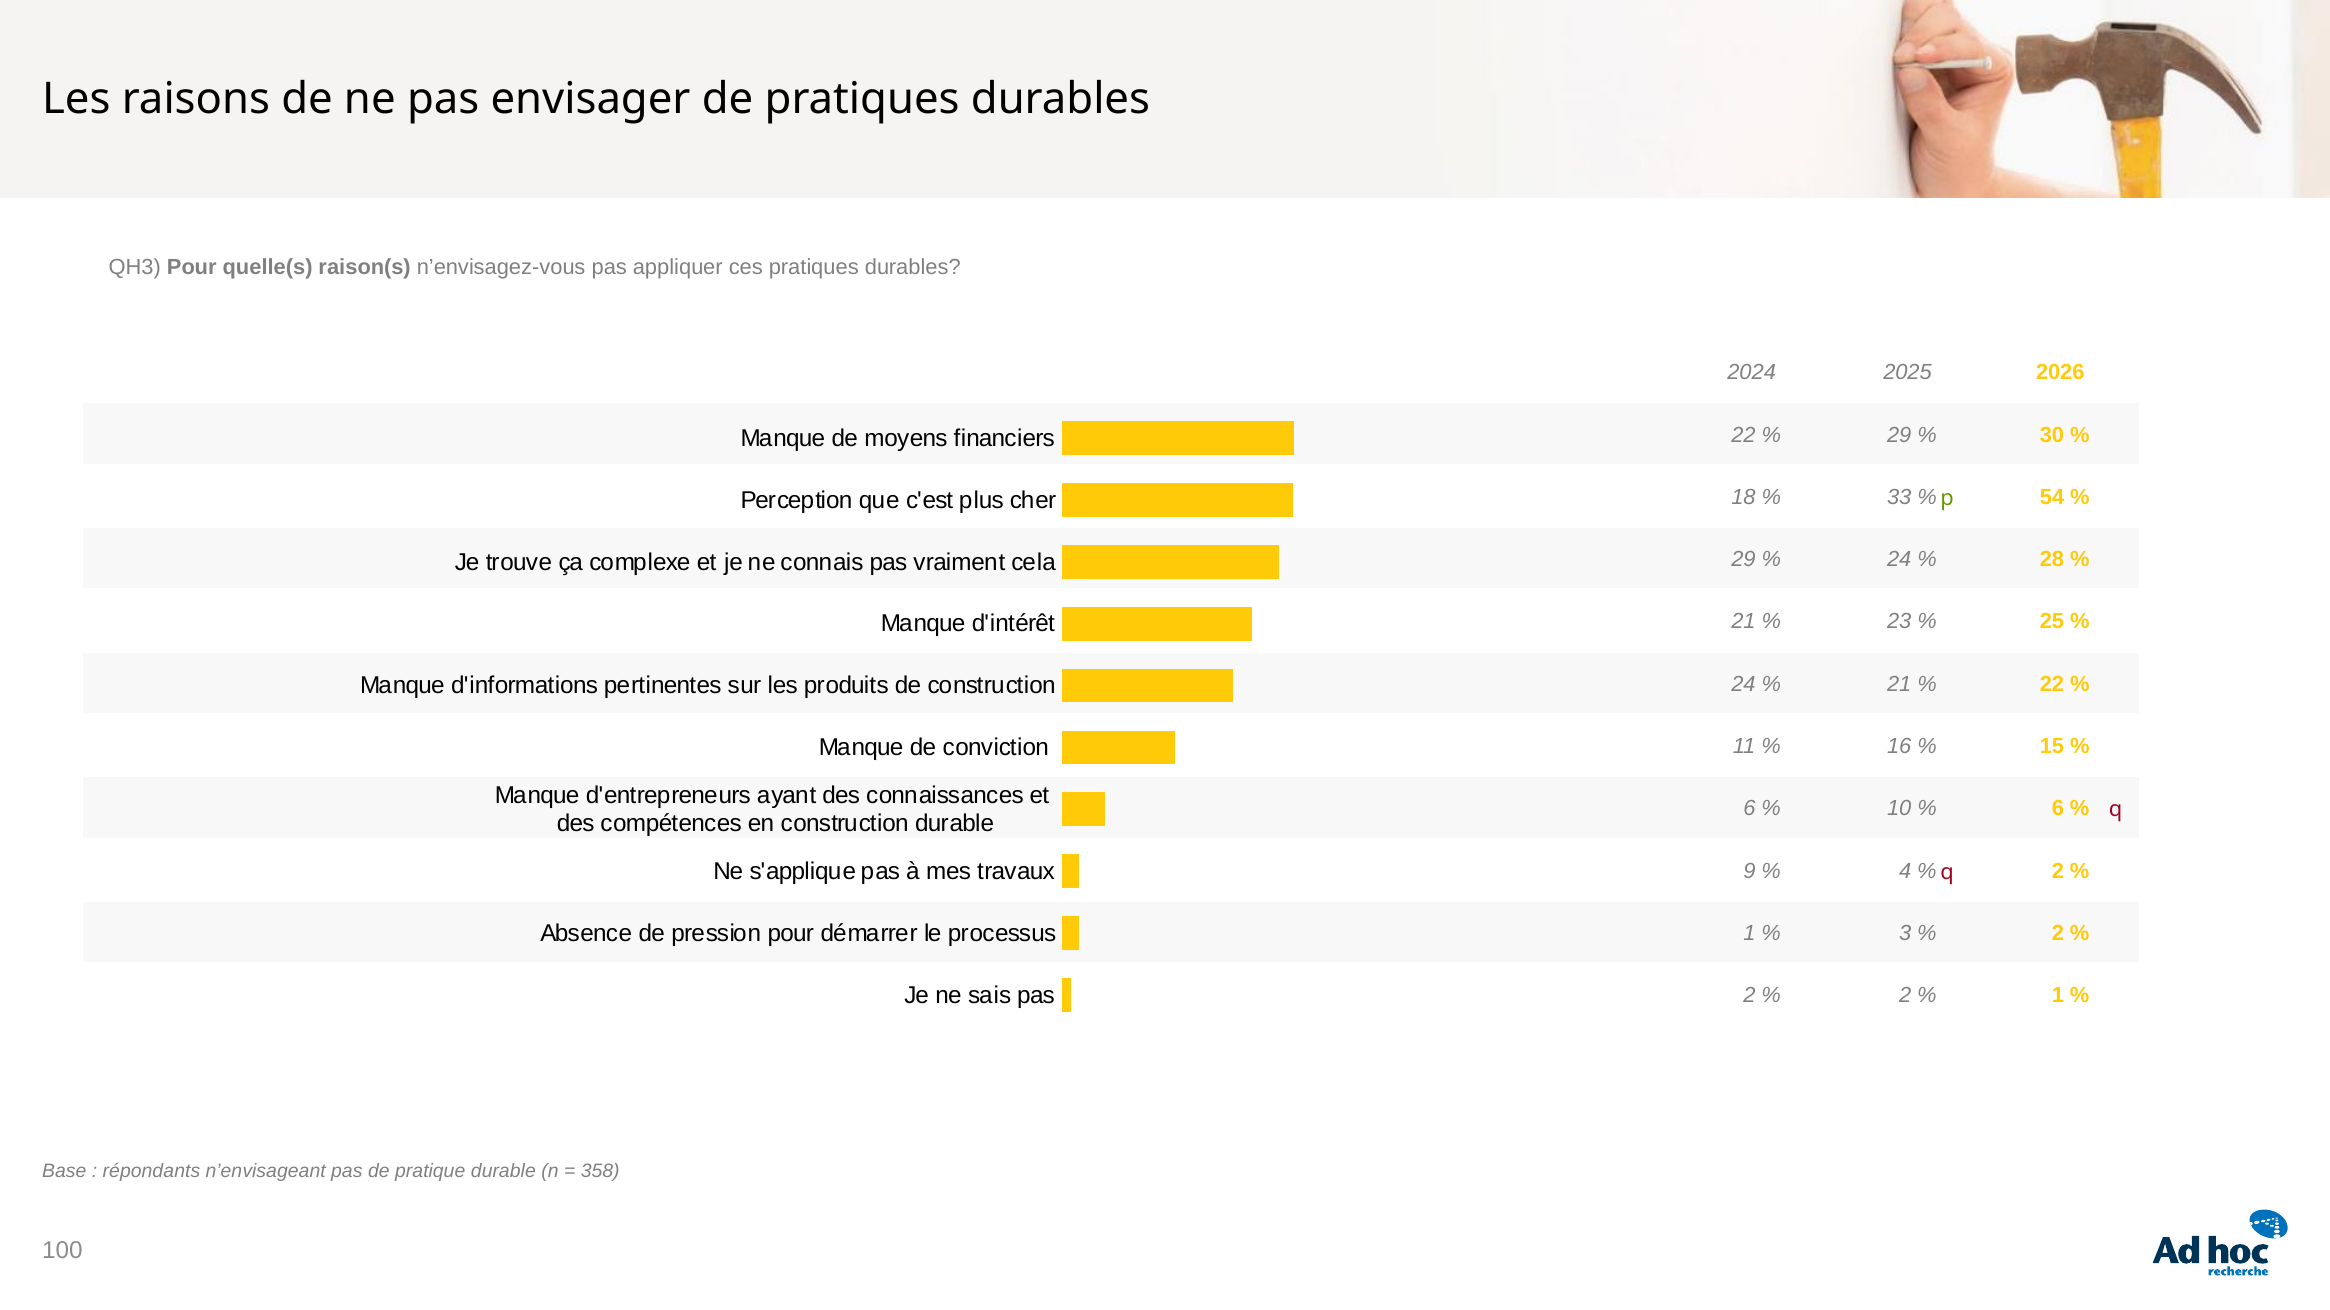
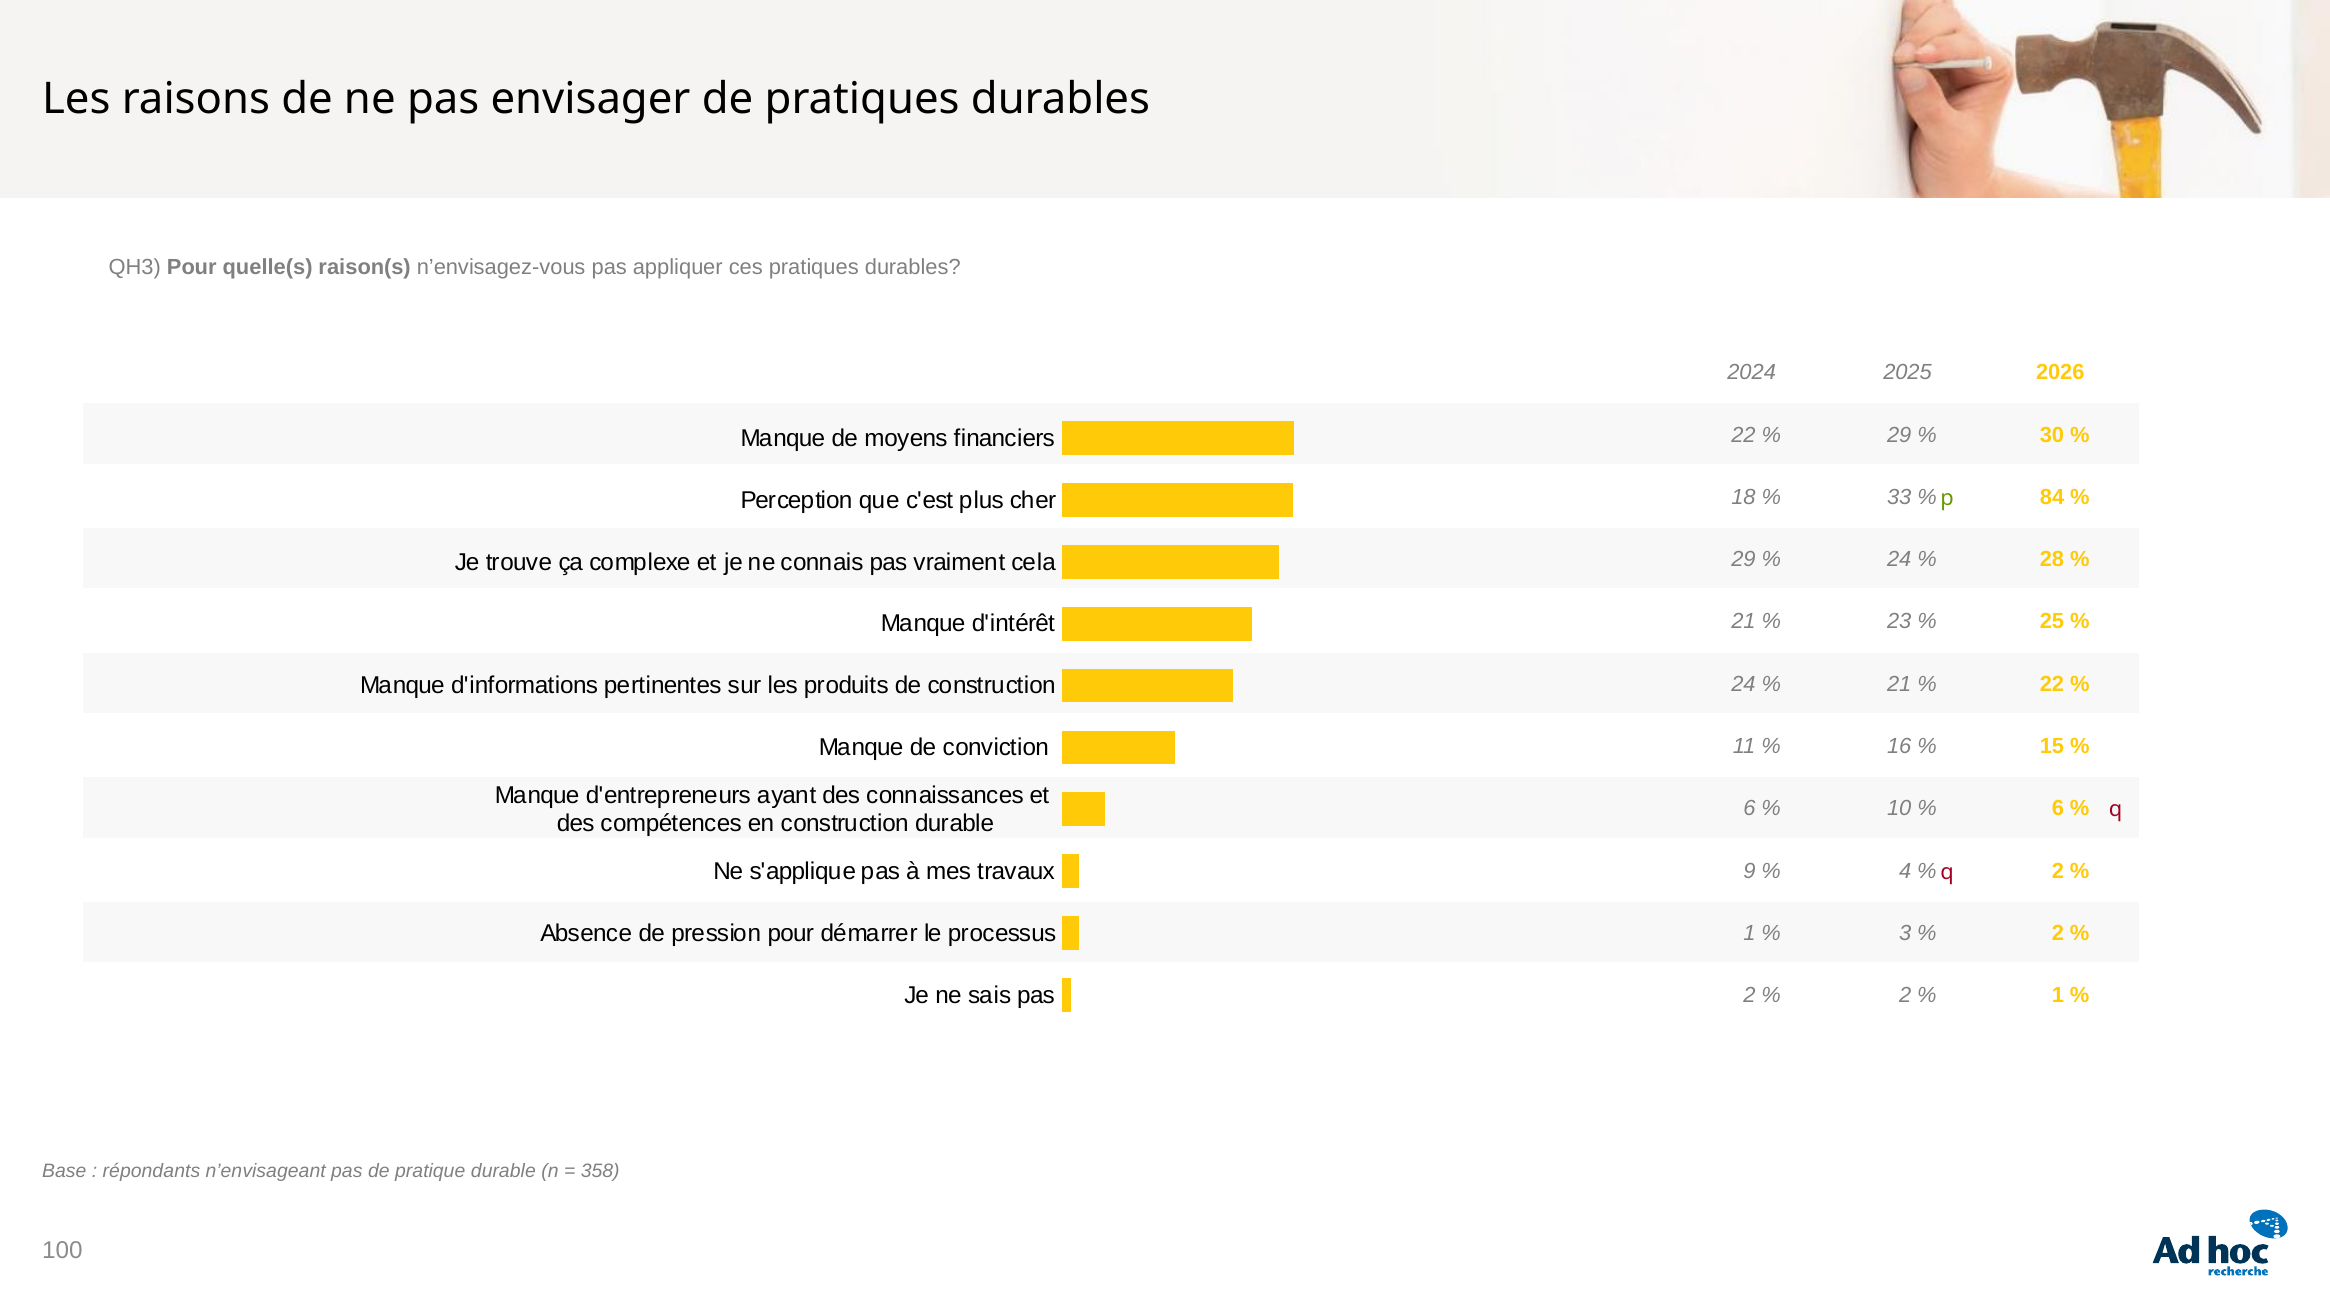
54: 54 -> 84 (2052, 497)
